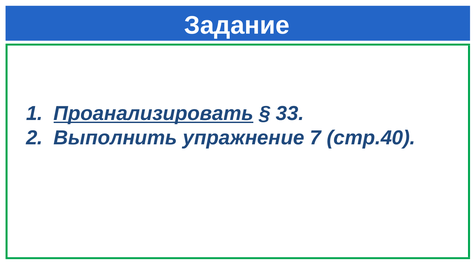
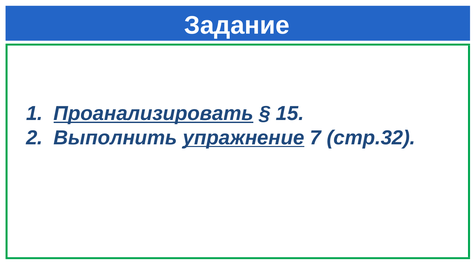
33: 33 -> 15 (290, 114)
упражнение underline: none -> present (244, 138)
стр.40: стр.40 -> стр.32 (371, 138)
